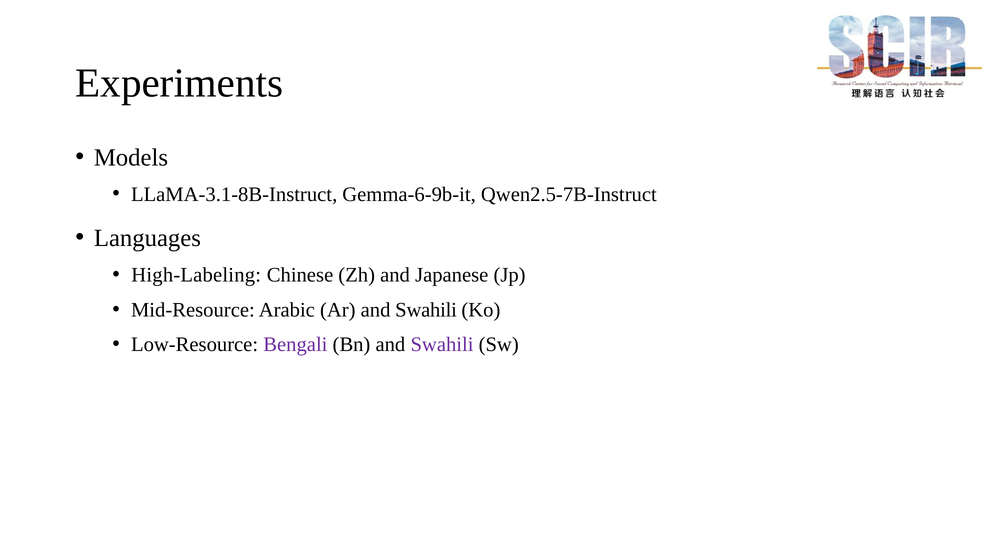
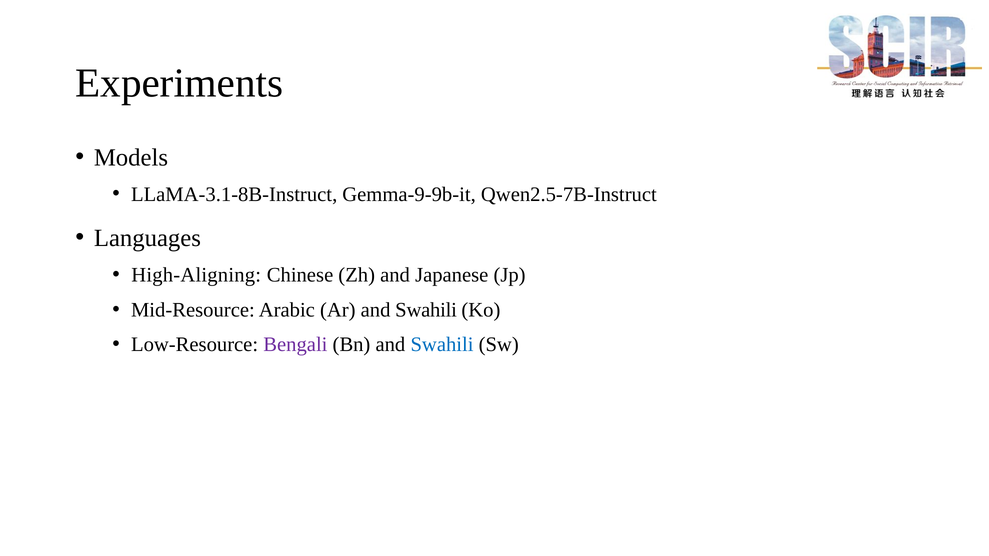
Gemma-6-9b-it: Gemma-6-9b-it -> Gemma-9-9b-it (409, 194)
High-Labeling: High-Labeling -> High-Aligning (196, 275)
Swahili colour: purple -> blue (442, 345)
